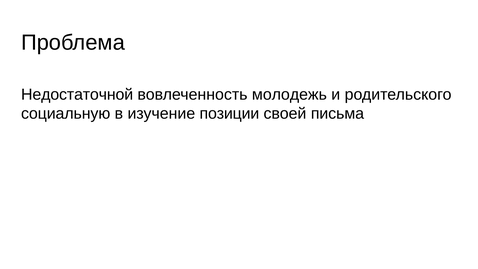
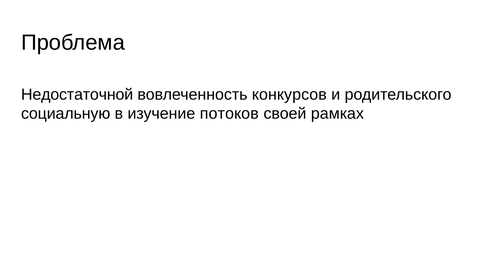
молодежь: молодежь -> конкурсов (289, 94)
позиции: позиции -> потоков (229, 114)
письма: письма -> рамках (337, 114)
